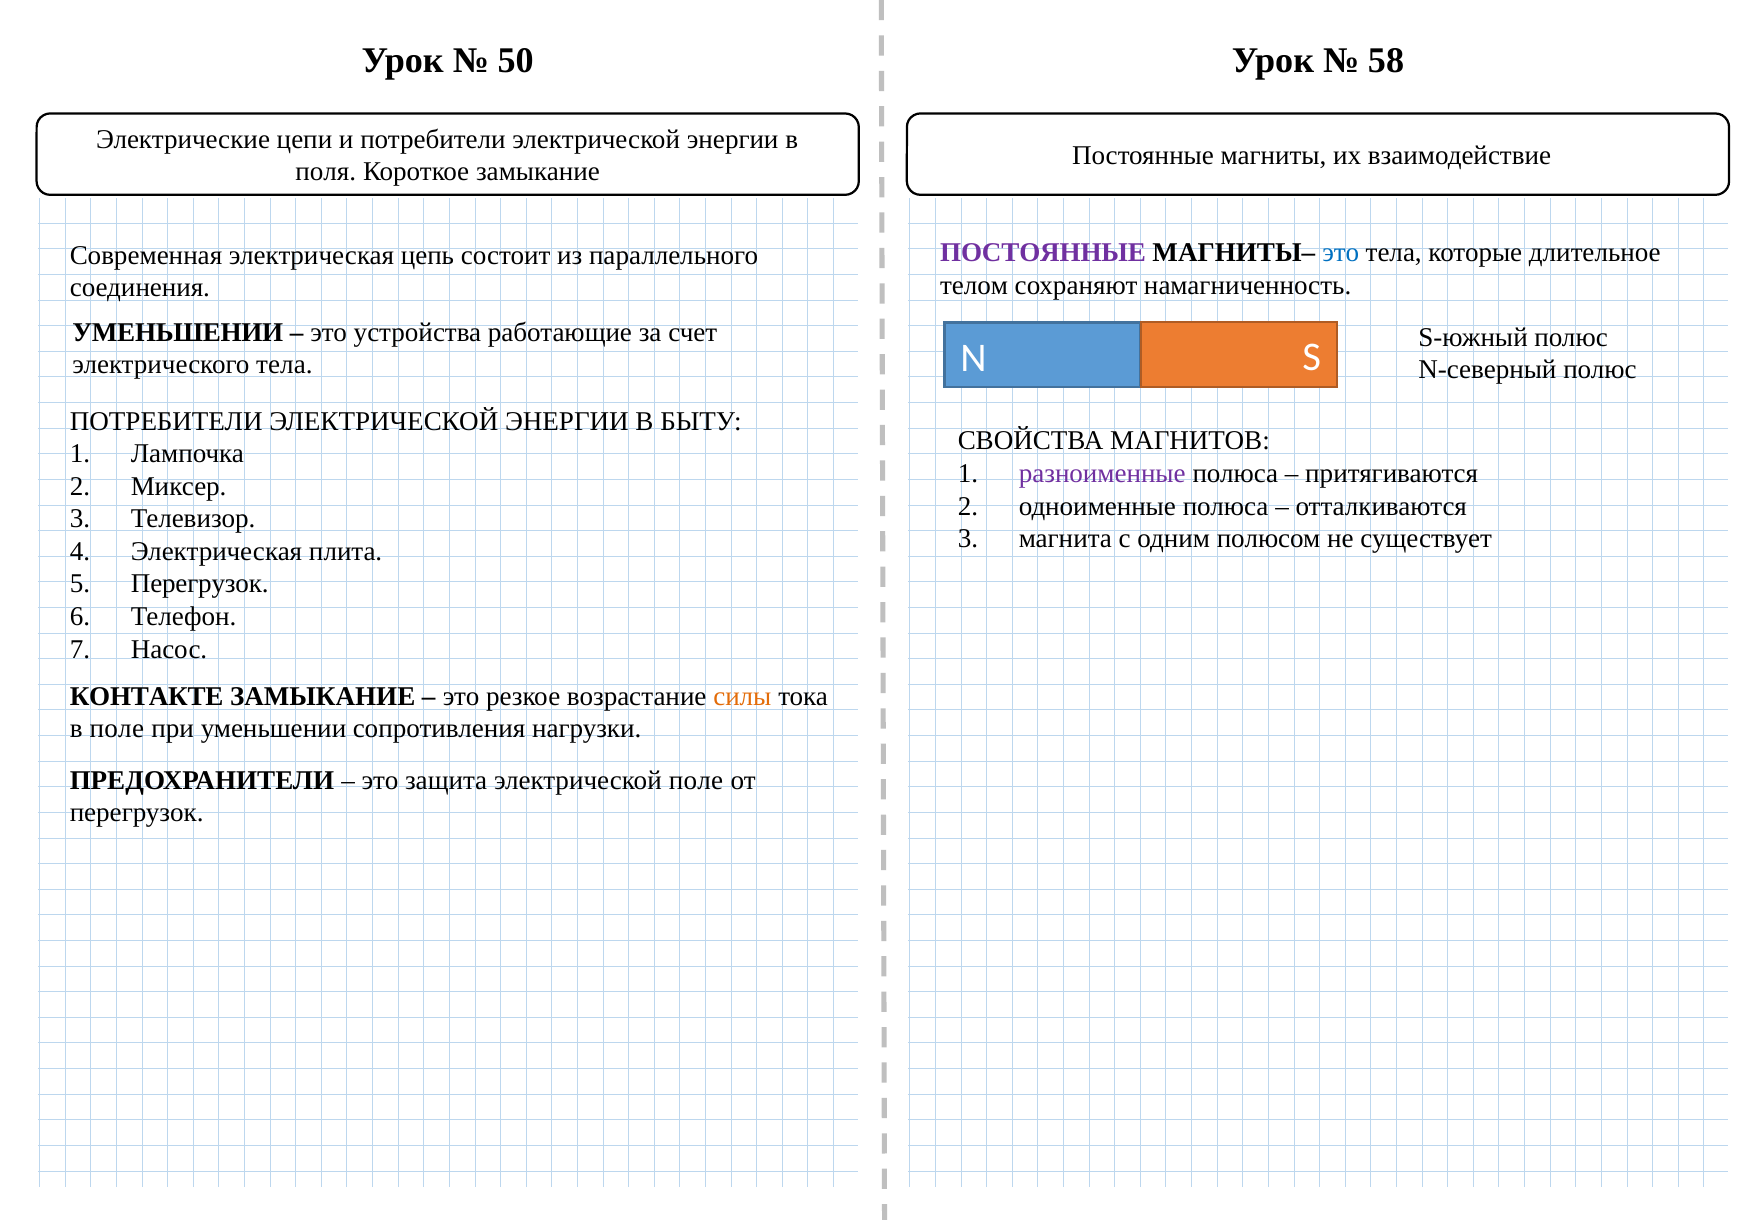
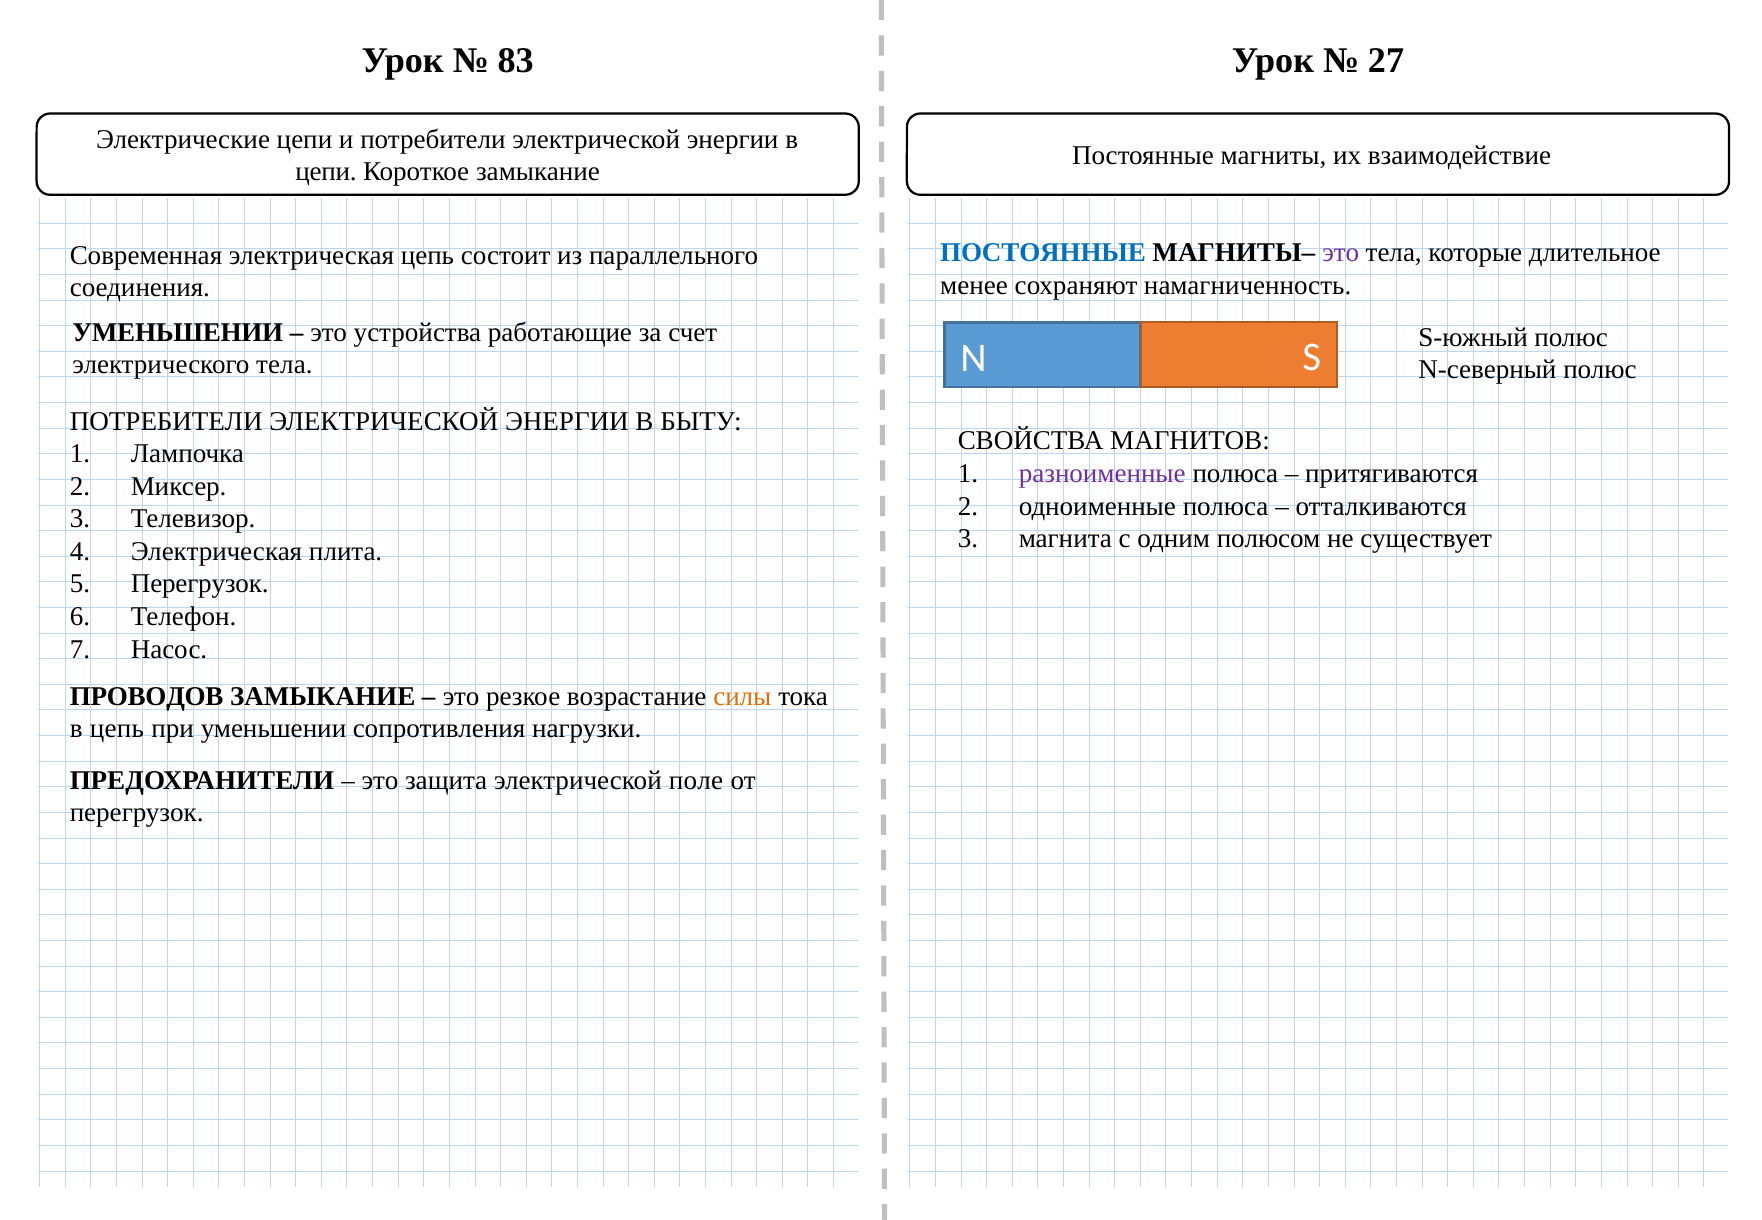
50: 50 -> 83 (516, 61)
58: 58 -> 27 (1386, 61)
поля: поля -> цепи (326, 172)
ПОСТОЯННЫЕ colour: purple -> blue (1043, 253)
это colour: blue -> purple (1341, 253)
телом: телом -> менее (974, 285)
КОНТАКТЕ: КОНТАКТЕ -> ПРОВОДОВ (147, 696)
в поле: поле -> цепь (117, 729)
